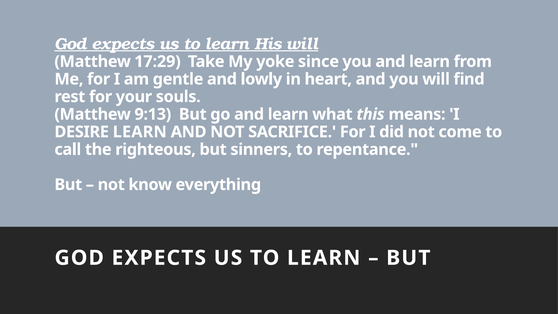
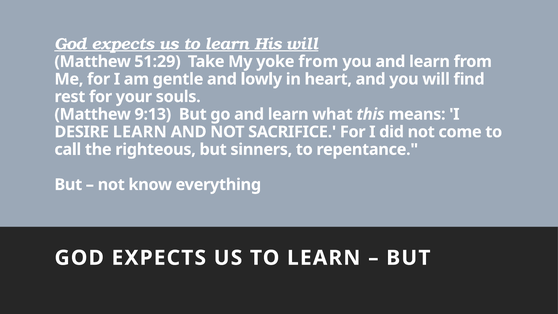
17:29: 17:29 -> 51:29 (157, 62)
yoke since: since -> from (318, 62)
